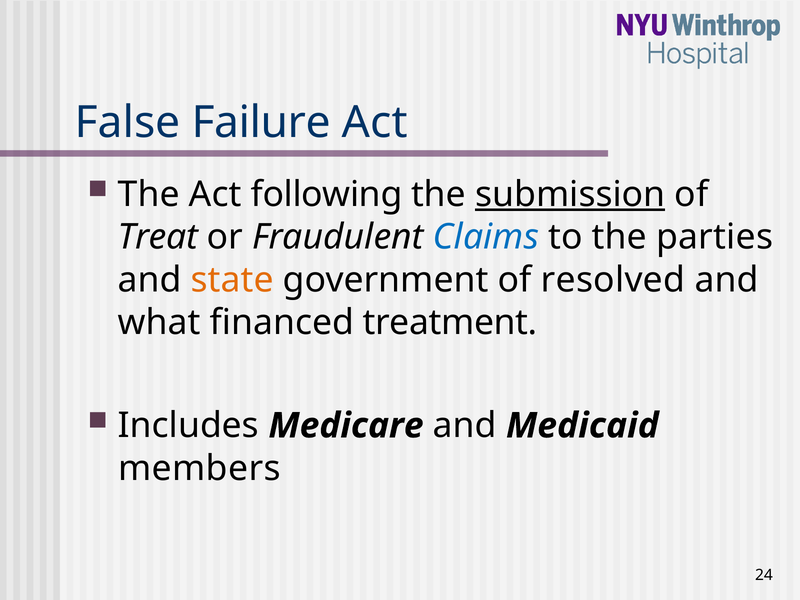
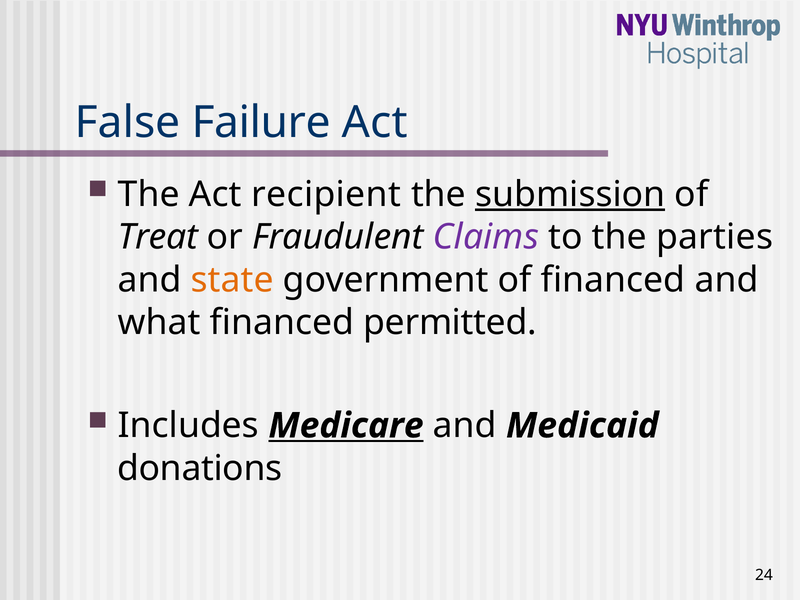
following: following -> recipient (326, 195)
Claims colour: blue -> purple (486, 237)
of resolved: resolved -> financed (613, 280)
treatment: treatment -> permitted (450, 323)
Medicare underline: none -> present (346, 426)
members: members -> donations (200, 468)
